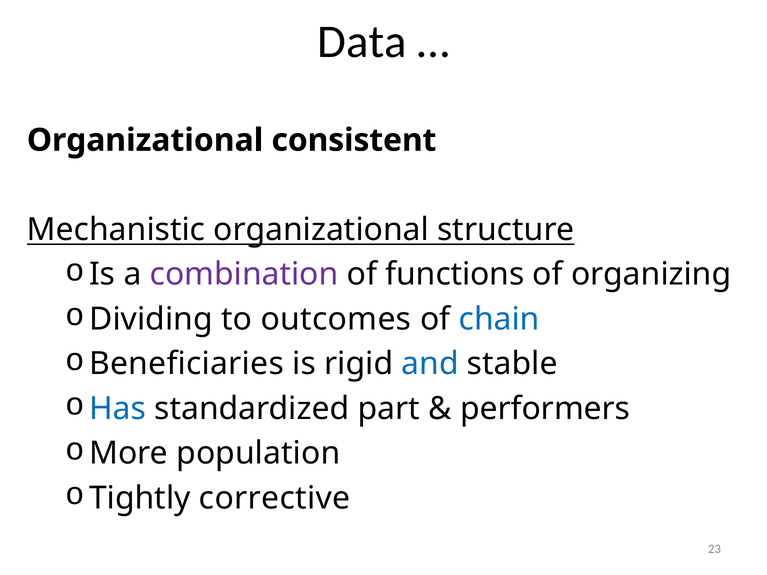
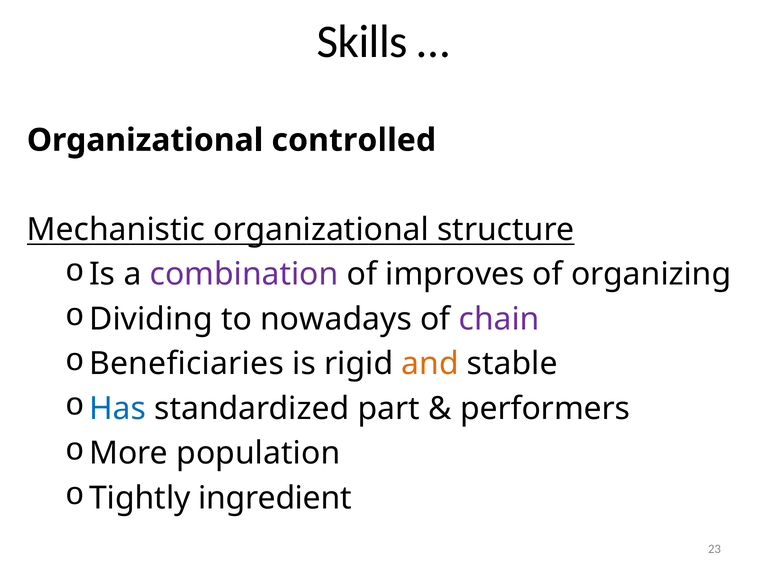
Data: Data -> Skills (362, 42)
consistent: consistent -> controlled (354, 140)
functions: functions -> improves (455, 275)
outcomes: outcomes -> nowadays (336, 319)
chain colour: blue -> purple (499, 319)
and colour: blue -> orange (430, 364)
corrective: corrective -> ingredient (275, 498)
